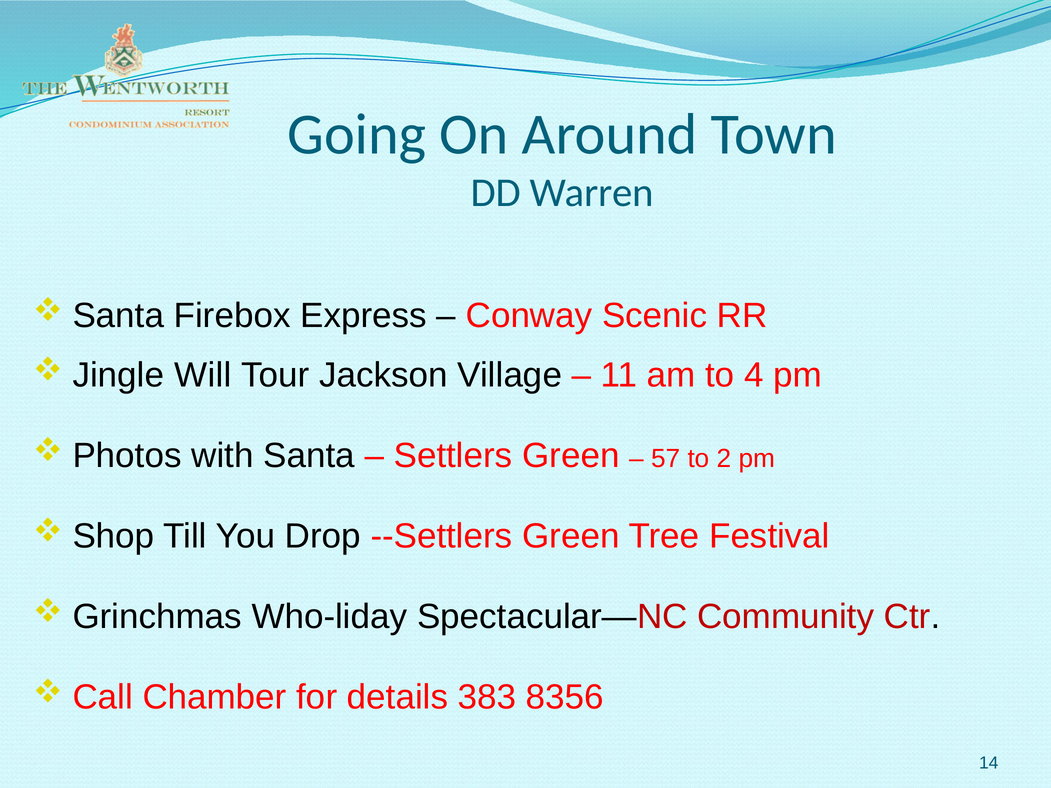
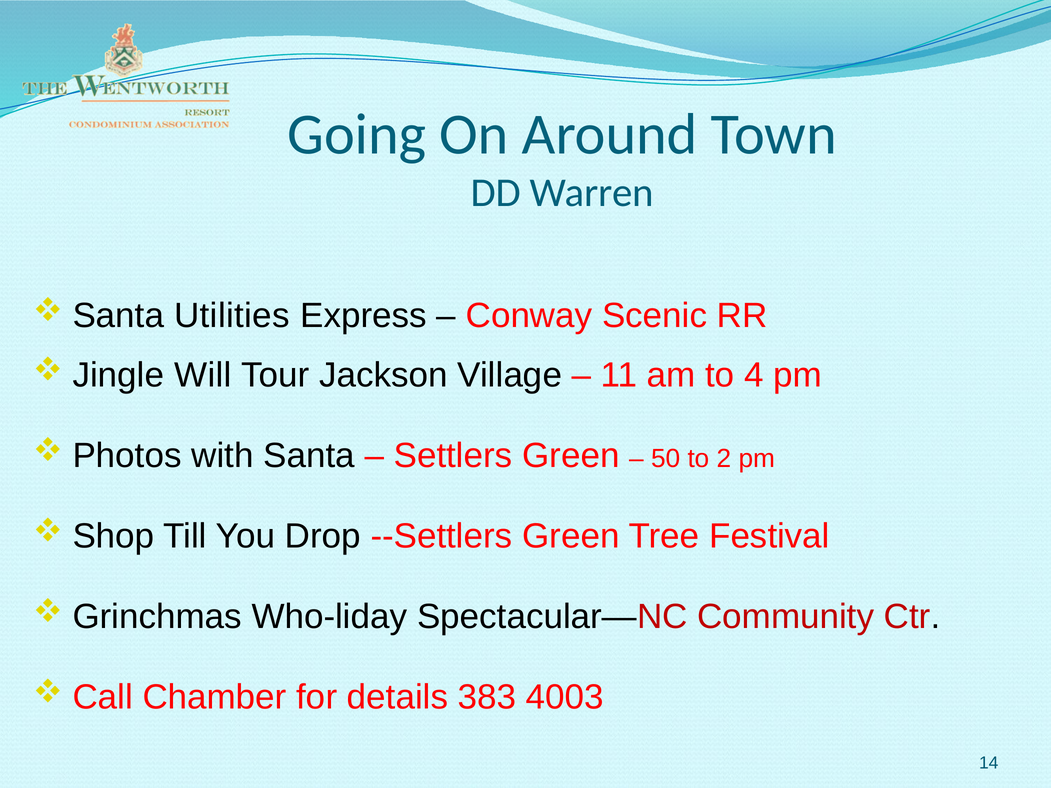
Firebox: Firebox -> Utilities (232, 316)
57: 57 -> 50 (666, 459)
8356: 8356 -> 4003 (565, 698)
